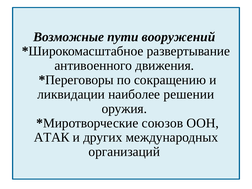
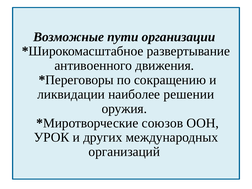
вооружений: вооружений -> организации (179, 37)
АТАК: АТАК -> УРОК (52, 137)
